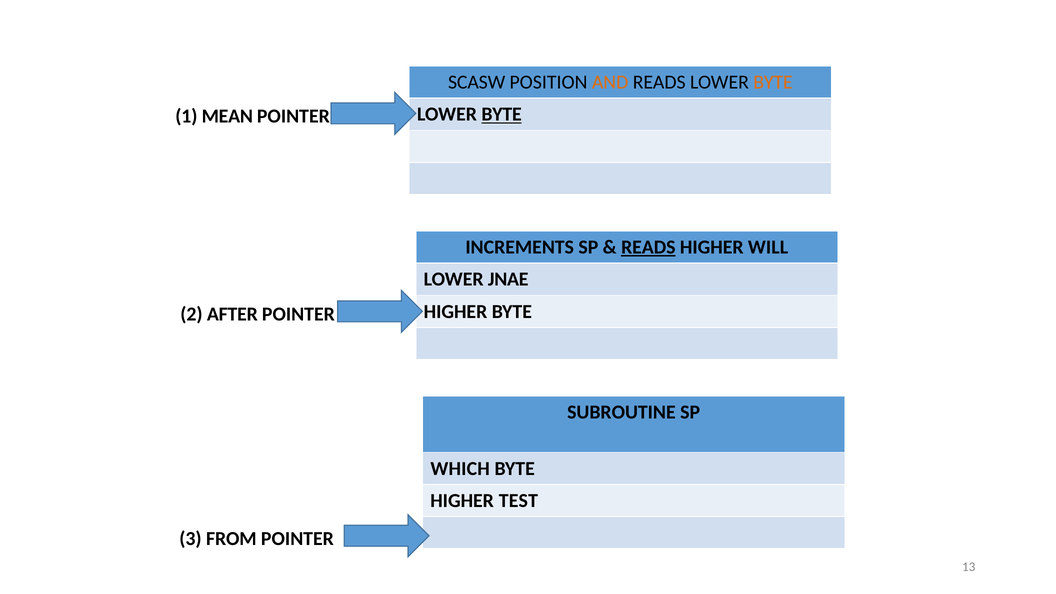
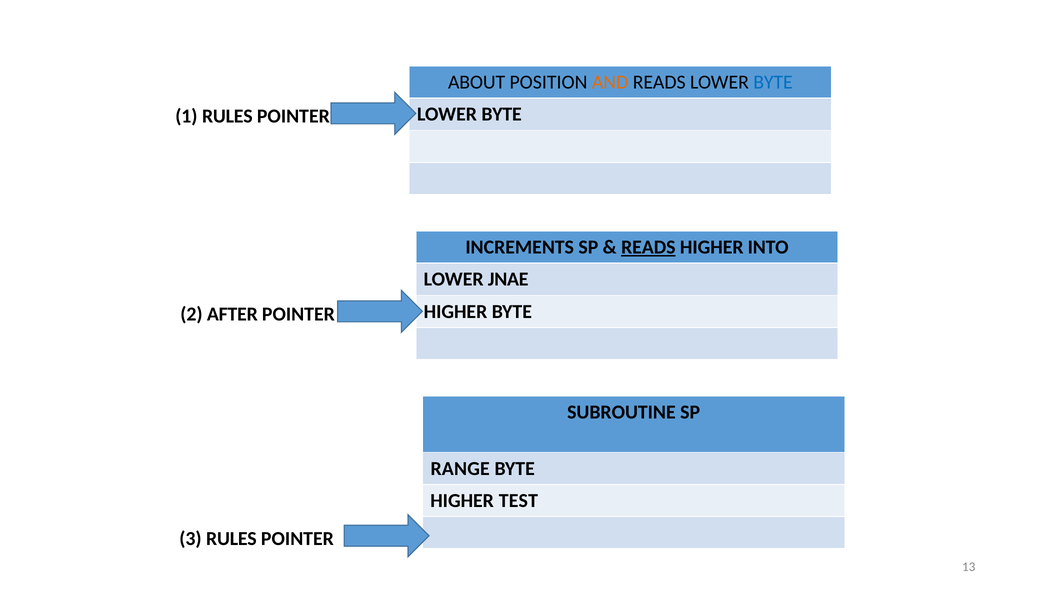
SCASW: SCASW -> ABOUT (477, 82)
BYTE colour: orange -> blue (773, 82)
BYTE underline: present -> none (502, 114)
1 MEAN: MEAN -> RULES (227, 116)
WILL: WILL -> INTO (768, 247)
WHICH: WHICH -> RANGE (460, 469)
3 FROM: FROM -> RULES (231, 539)
